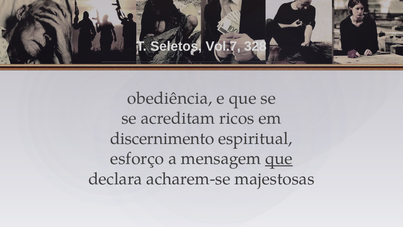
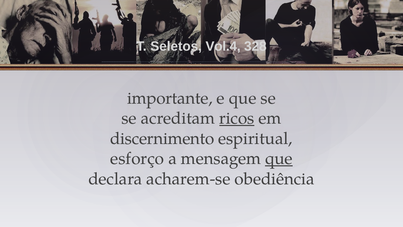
Vol.7: Vol.7 -> Vol.4 (223, 46)
obediência: obediência -> importante (170, 98)
ricos underline: none -> present (237, 118)
majestosas: majestosas -> obediência (275, 179)
